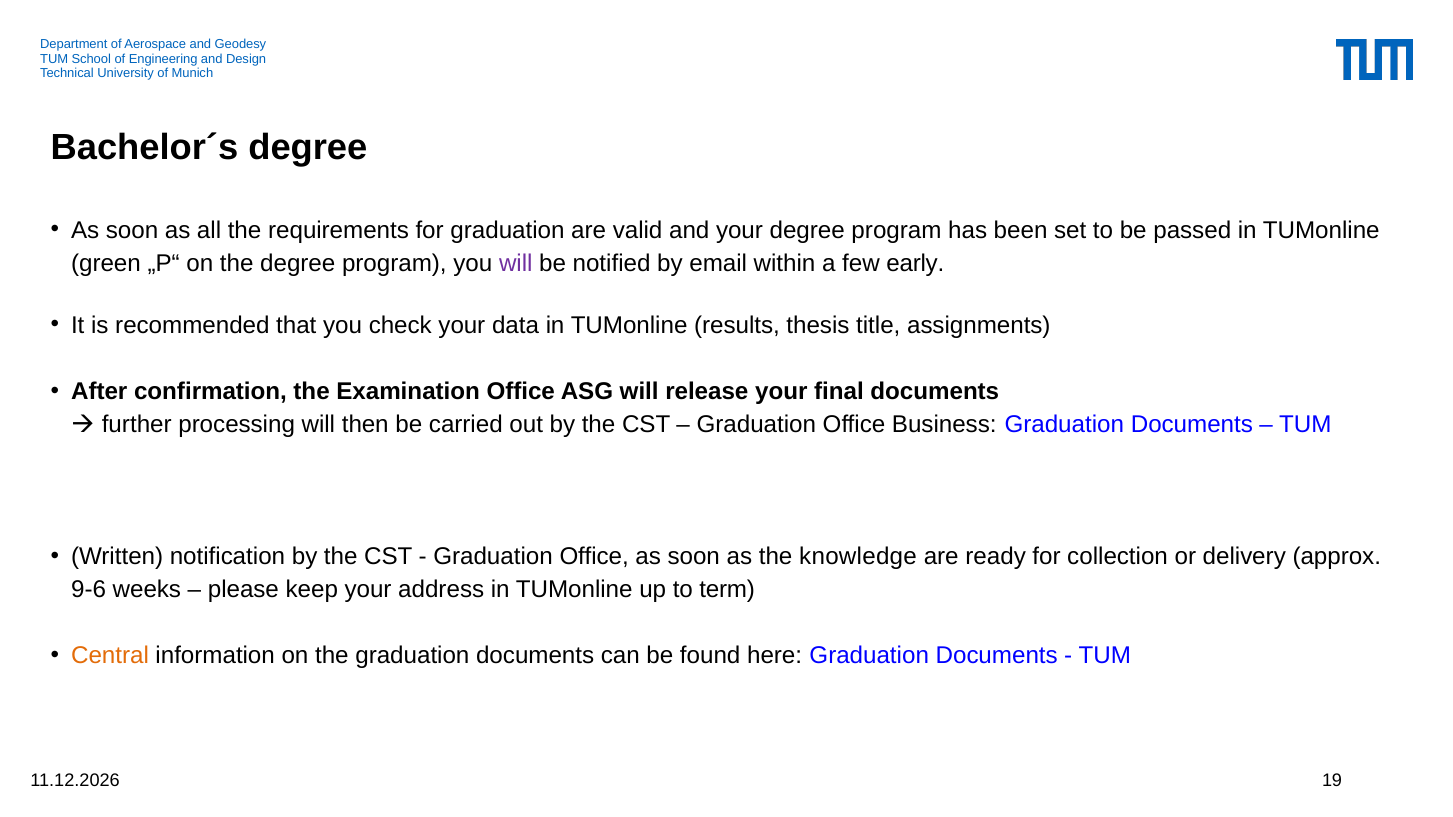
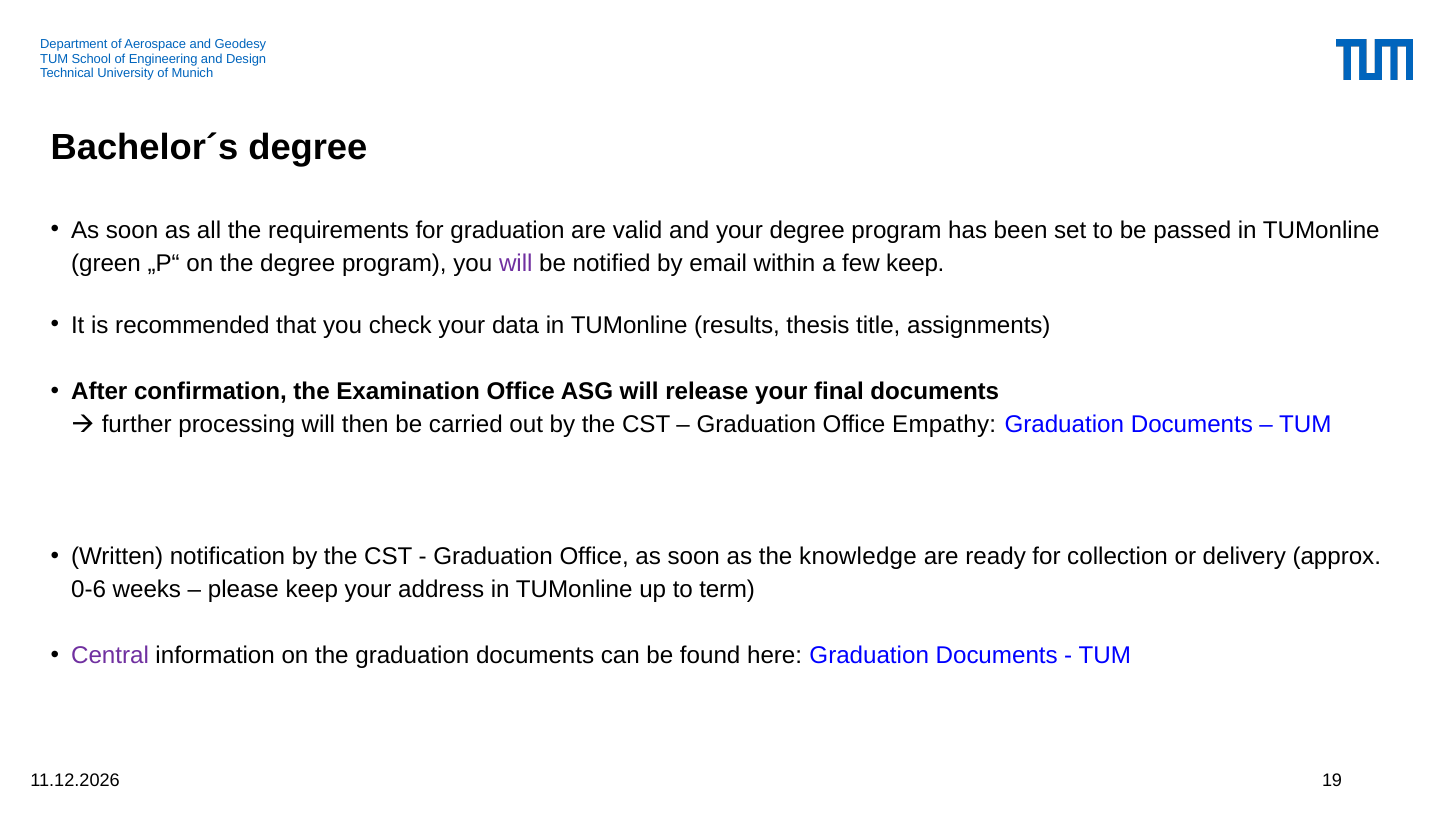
few early: early -> keep (915, 263)
Business: Business -> Empathy (944, 425)
9-6: 9-6 -> 0-6 (89, 590)
Central colour: orange -> purple (110, 656)
